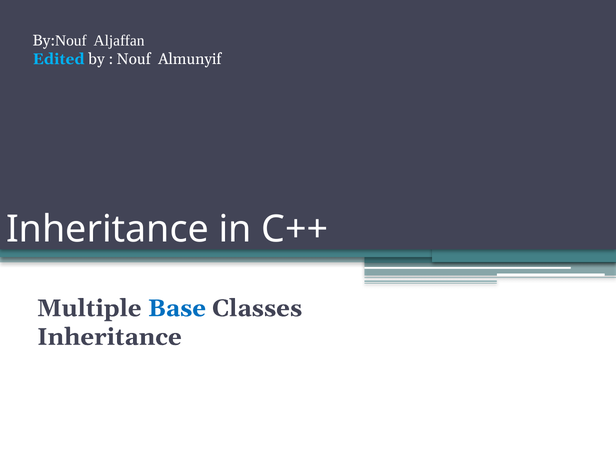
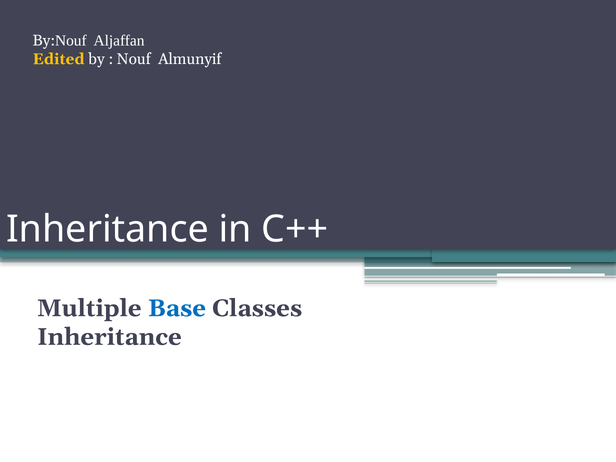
Edited colour: light blue -> yellow (59, 59)
